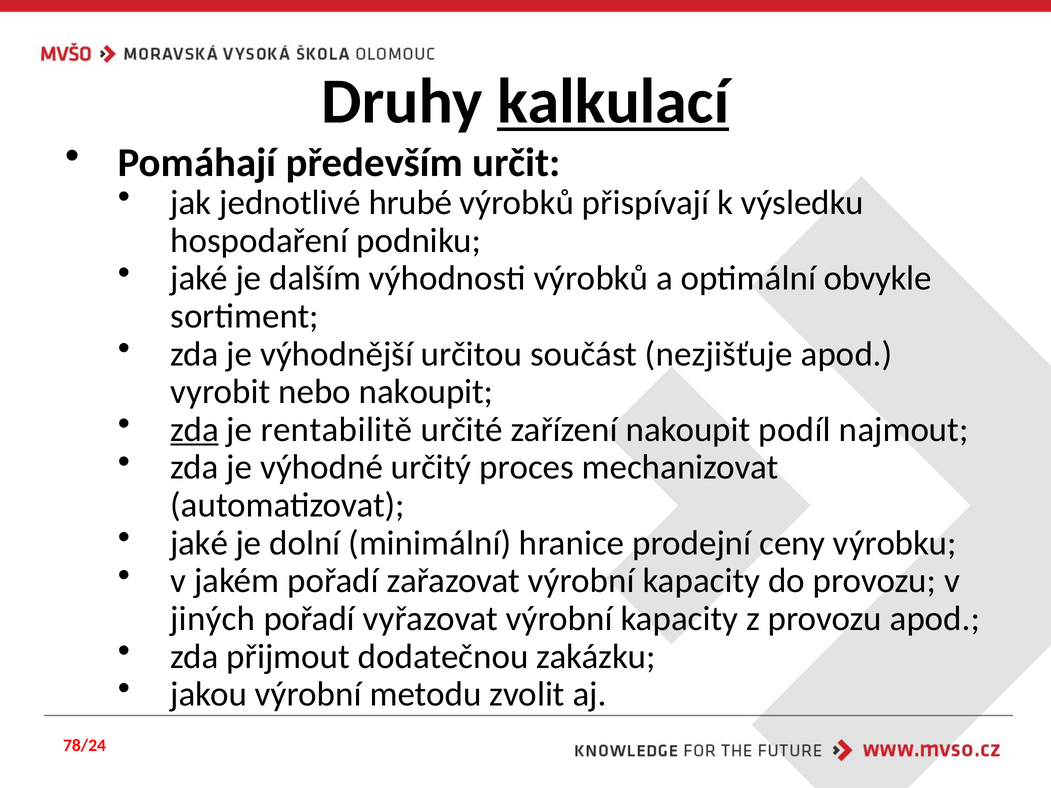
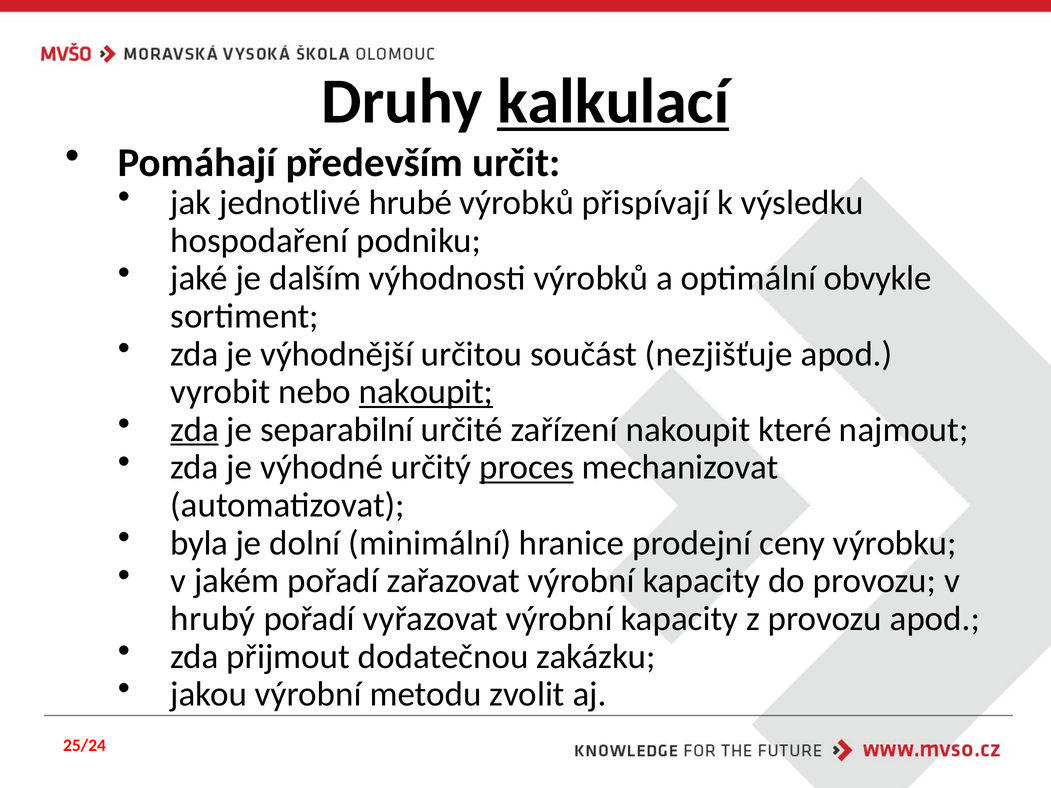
nakoupit underline: none -> present (426, 392)
rentabilitě: rentabilitě -> separabilní (337, 430)
podíl: podíl -> které (795, 430)
proces underline: none -> present (526, 468)
jaké: jaké -> byla (199, 543)
jiných: jiných -> hrubý (213, 619)
78/24: 78/24 -> 25/24 (84, 746)
